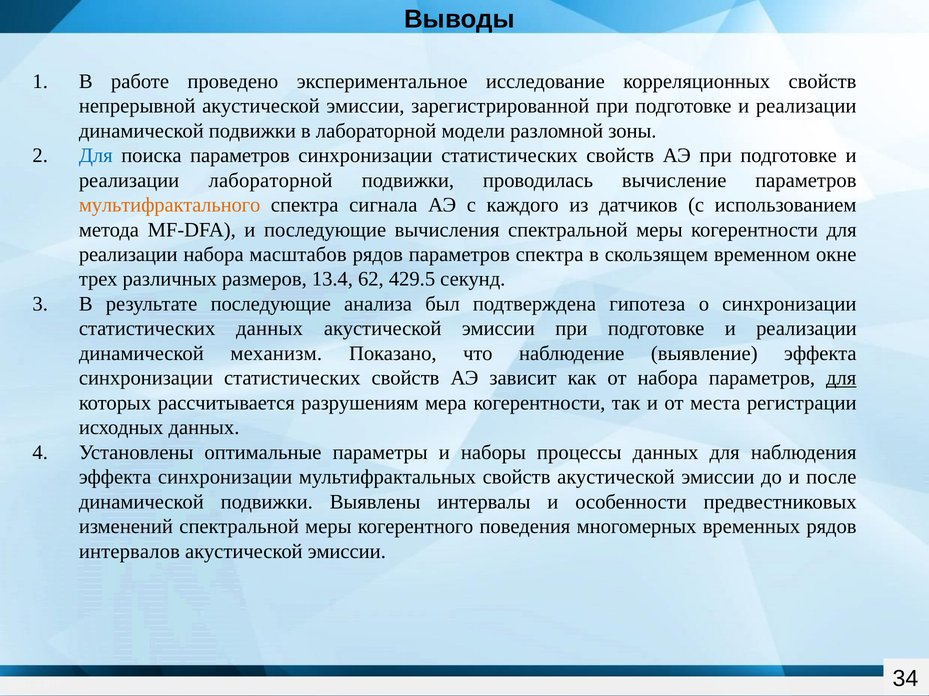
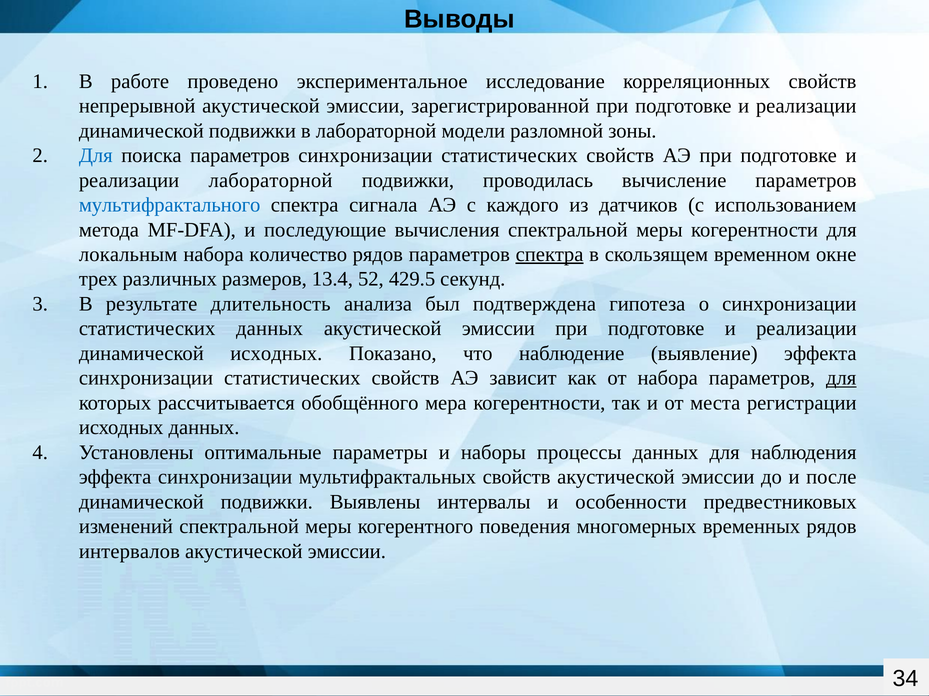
мультифрактального colour: orange -> blue (170, 205)
реализации: реализации -> локальным (128, 255)
масштабов: масштабов -> количество (298, 255)
спектра underline: none -> present (550, 255)
62: 62 -> 52 (371, 280)
результате последующие: последующие -> длительность (271, 304)
динамической механизм: механизм -> исходных (276, 354)
разрушениям: разрушениям -> обобщённого (360, 403)
